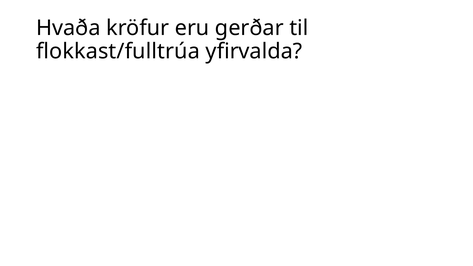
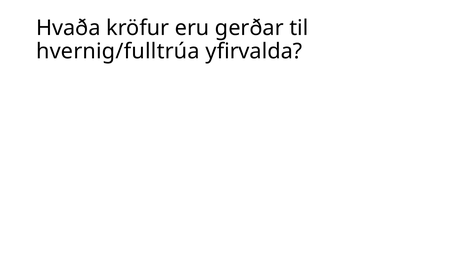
flokkast/fulltrúa: flokkast/fulltrúa -> hvernig/fulltrúa (118, 51)
